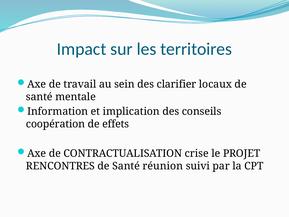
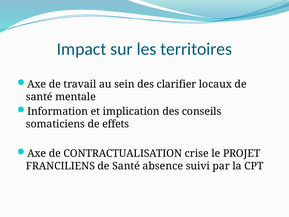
coopération: coopération -> somaticiens (55, 124)
RENCONTRES: RENCONTRES -> FRANCILIENS (60, 166)
réunion: réunion -> absence (163, 166)
